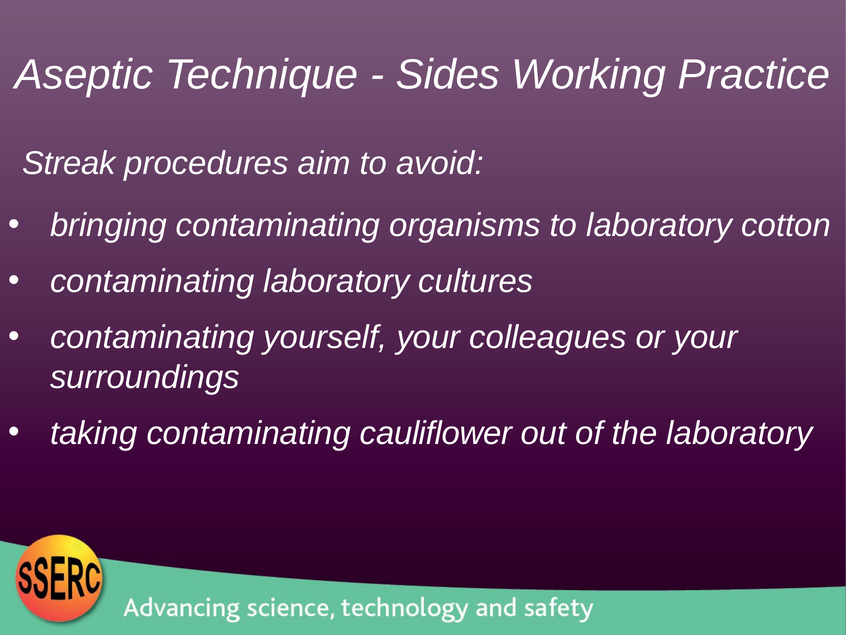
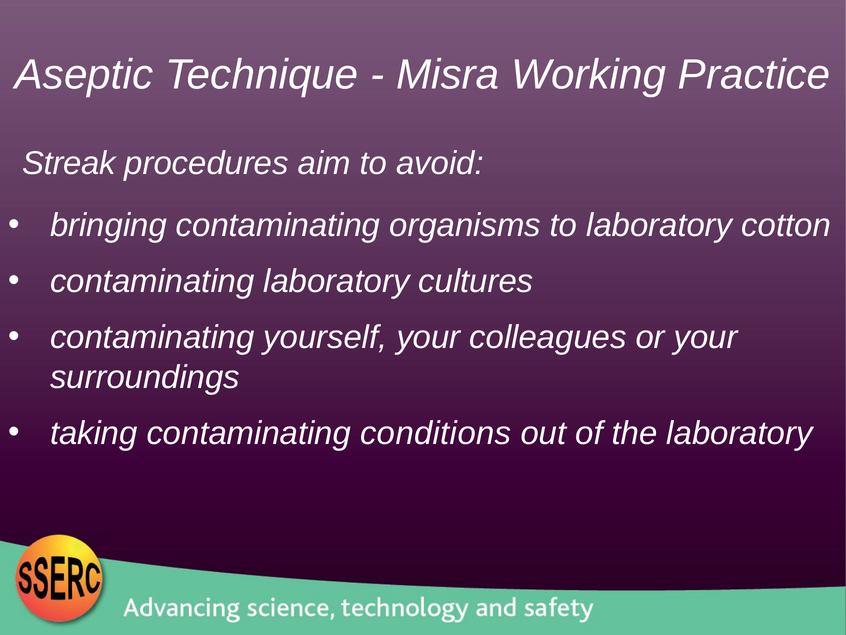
Sides: Sides -> Misra (448, 75)
cauliflower: cauliflower -> conditions (436, 433)
